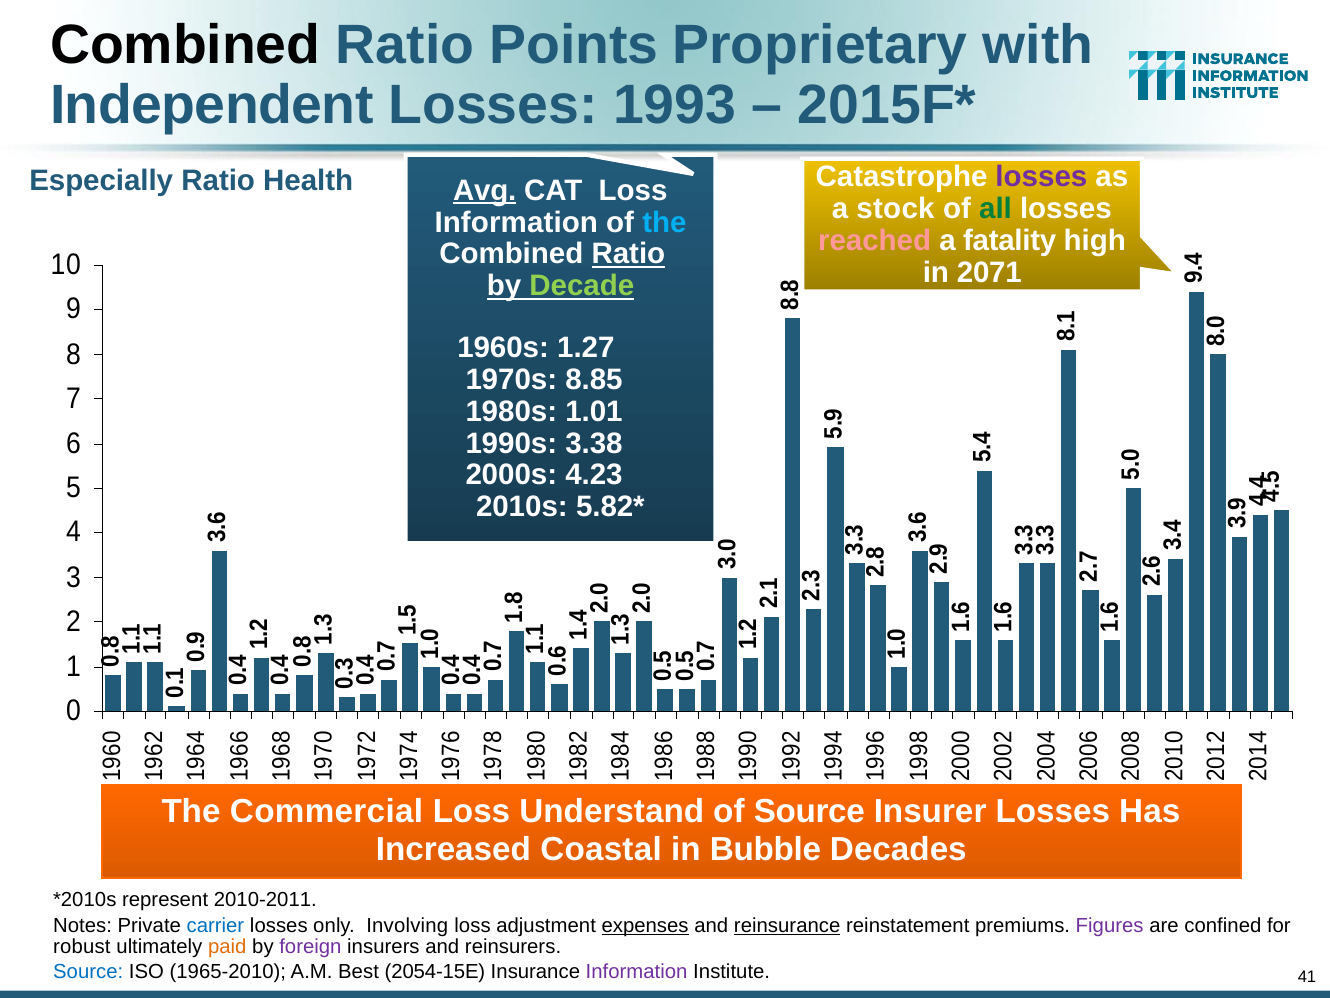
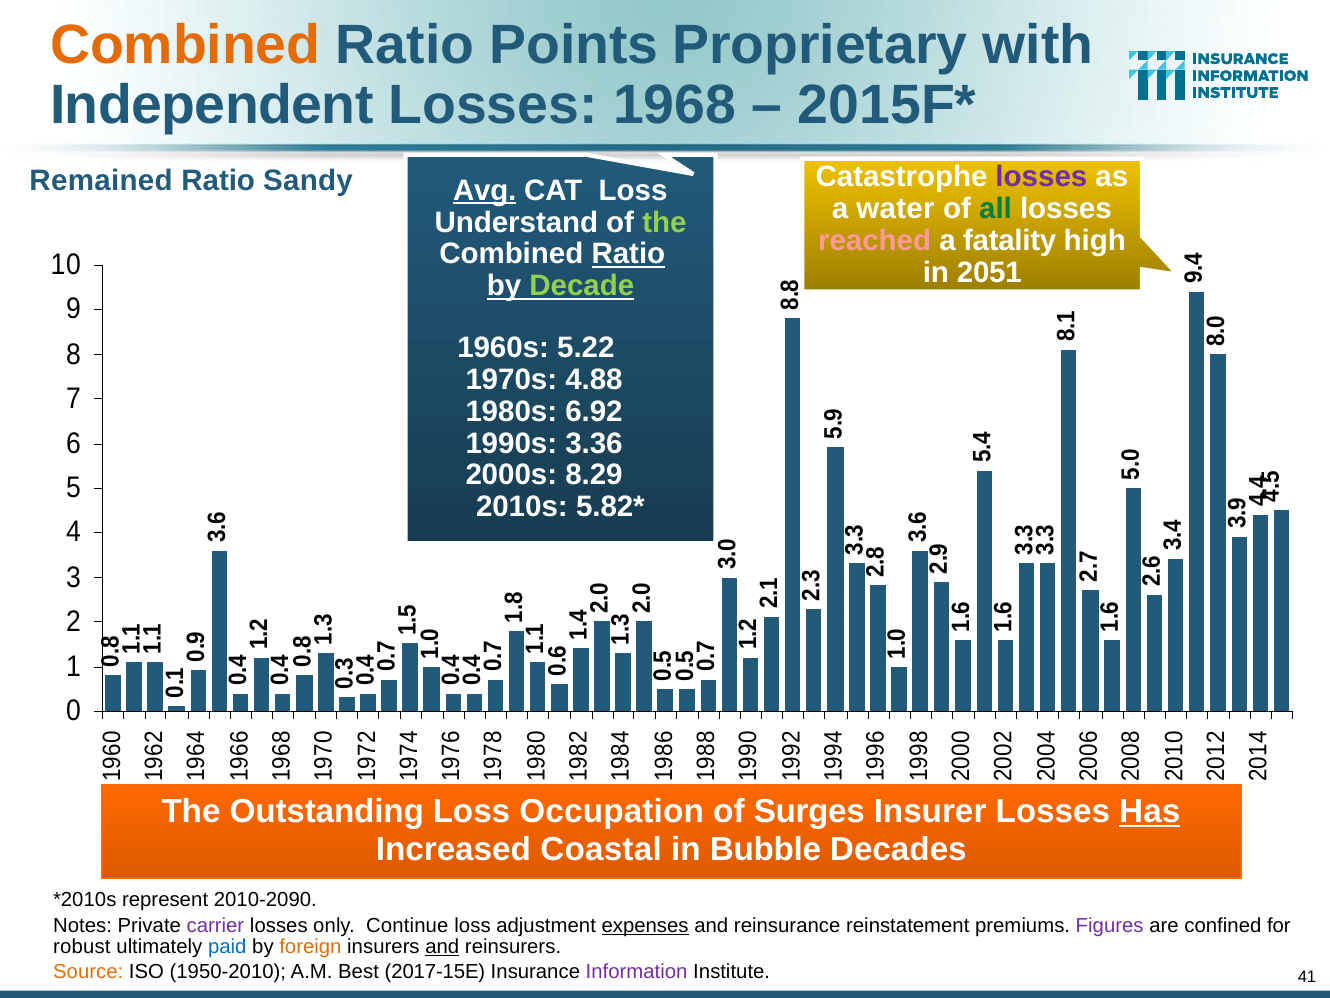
Combined colour: black -> orange (185, 45)
1993: 1993 -> 1968 (675, 105)
Especially: Especially -> Remained (101, 180)
Health: Health -> Sandy (308, 180)
stock: stock -> water (895, 209)
Information: Information -> Understand (516, 222)
the colour: light blue -> light green (664, 222)
2071: 2071 -> 2051 (989, 273)
1.27: 1.27 -> 5.22 (586, 347)
8.85: 8.85 -> 4.88 (594, 379)
1.01: 1.01 -> 6.92 (594, 411)
3.38: 3.38 -> 3.36 (594, 443)
4.23: 4.23 -> 8.29 (594, 475)
Commercial: Commercial -> Outstanding (327, 811)
Understand: Understand -> Occupation (612, 811)
of Source: Source -> Surges (809, 811)
Has underline: none -> present (1150, 811)
2010-2011: 2010-2011 -> 2010-2090 (265, 899)
carrier colour: blue -> purple (215, 925)
Involving: Involving -> Continue (407, 925)
reinsurance underline: present -> none (787, 925)
paid colour: orange -> blue (227, 946)
foreign colour: purple -> orange (310, 946)
and underline: none -> present (442, 946)
Source colour: blue -> orange (88, 972)
1965-2010: 1965-2010 -> 1950-2010 (228, 972)
2054-15E: 2054-15E -> 2017-15E (435, 972)
